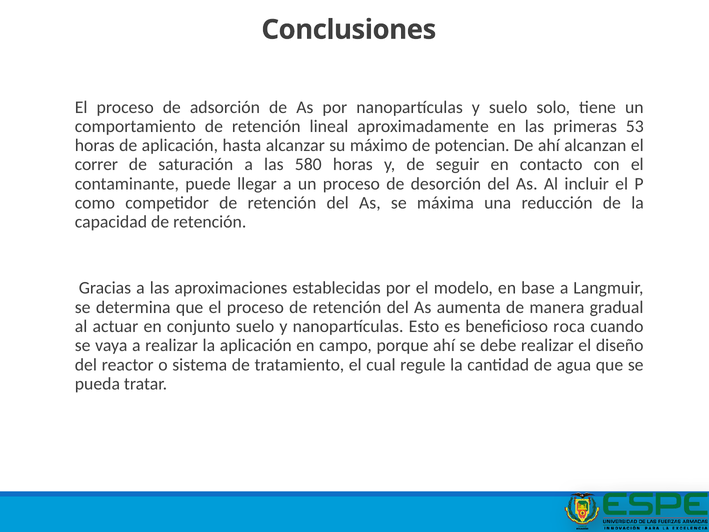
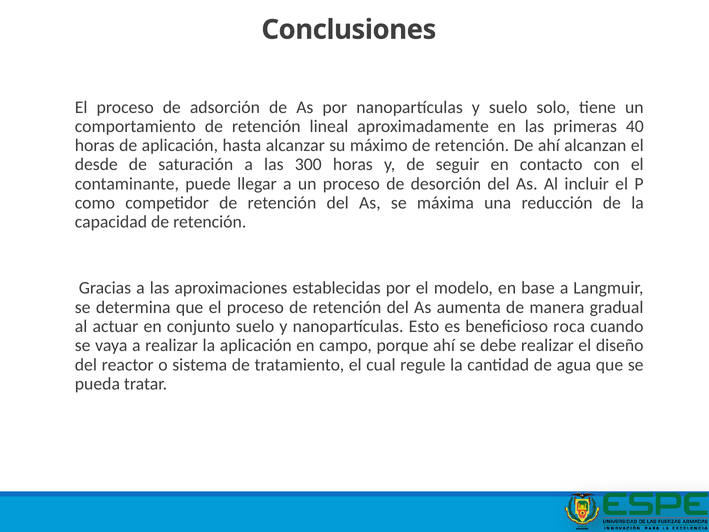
53: 53 -> 40 (635, 126)
máximo de potencian: potencian -> retención (472, 145)
correr: correr -> desde (96, 165)
580: 580 -> 300 (308, 165)
